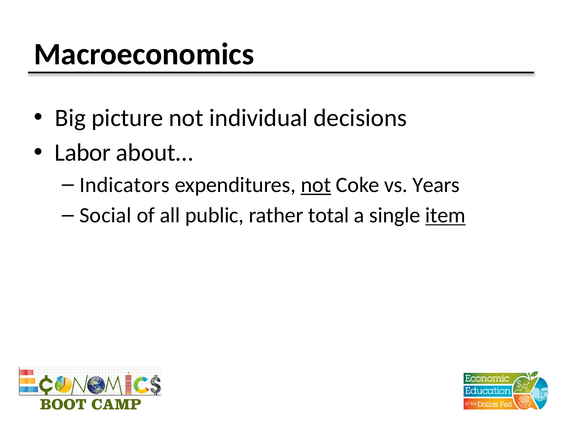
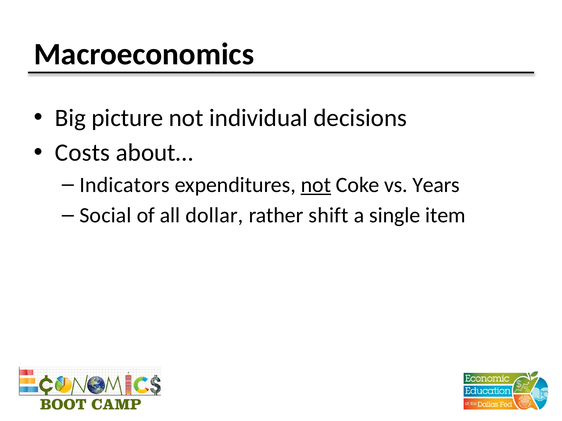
Labor: Labor -> Costs (82, 153)
public: public -> dollar (214, 216)
total: total -> shift (329, 216)
item underline: present -> none (446, 216)
